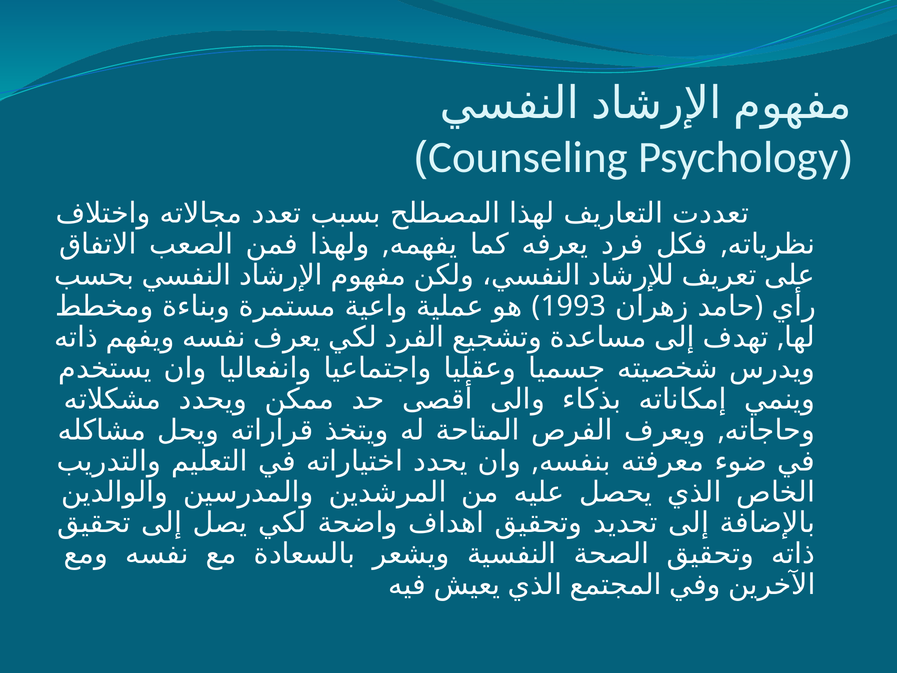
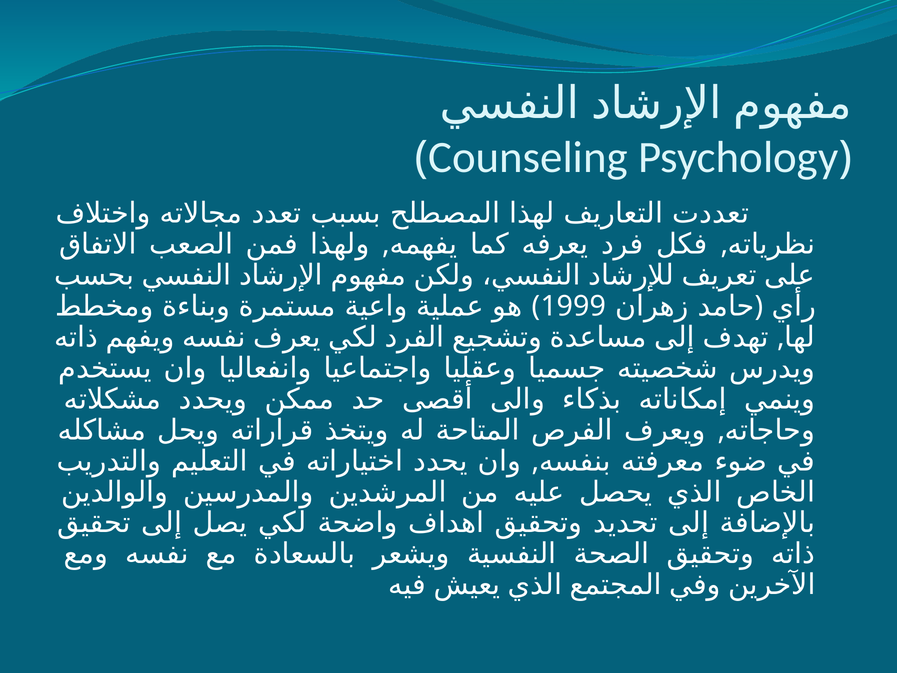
1993: 1993 -> 1999 (573, 306)
